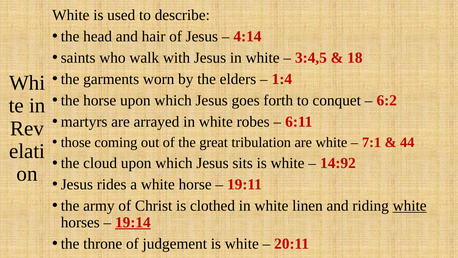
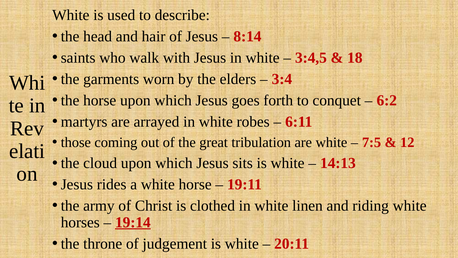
4:14: 4:14 -> 8:14 (247, 36)
1:4: 1:4 -> 3:4 (282, 79)
7:1: 7:1 -> 7:5 (372, 142)
44: 44 -> 12 (407, 142)
14:92: 14:92 -> 14:13 (338, 163)
white underline: present -> none (410, 205)
